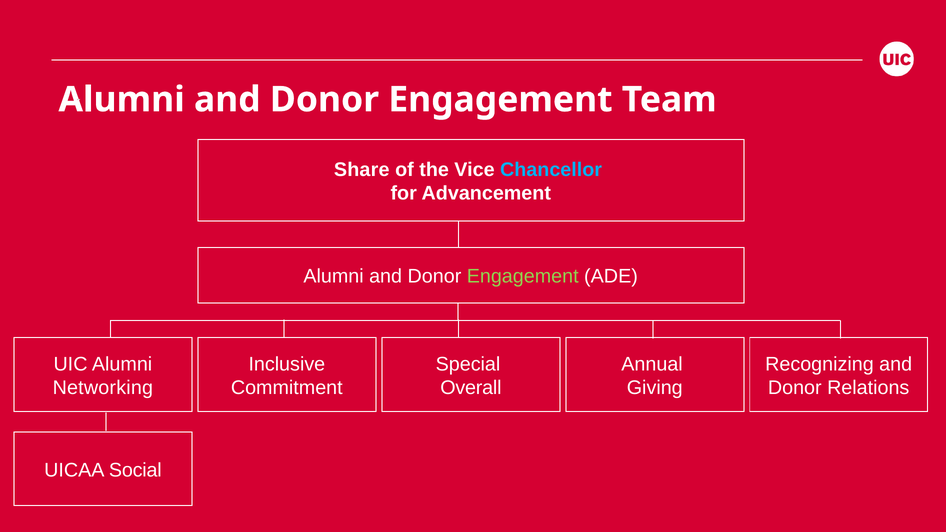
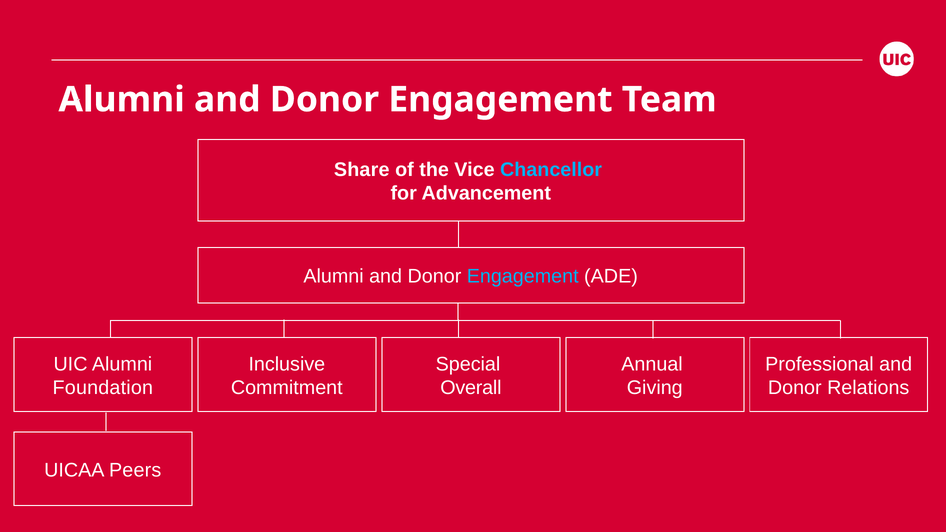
Engagement colour: light green -> light blue (523, 277)
Recognizing: Recognizing -> Professional (819, 364)
Networking: Networking -> Foundation (103, 388)
Social: Social -> Peers (135, 470)
